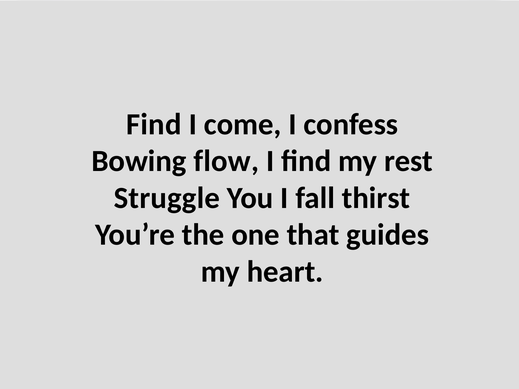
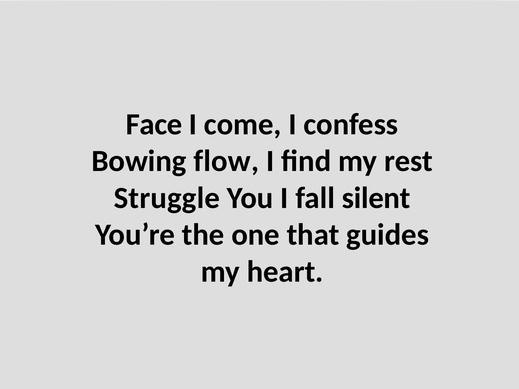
Find: Find -> Face (154, 124)
thirst: thirst -> silent (376, 198)
